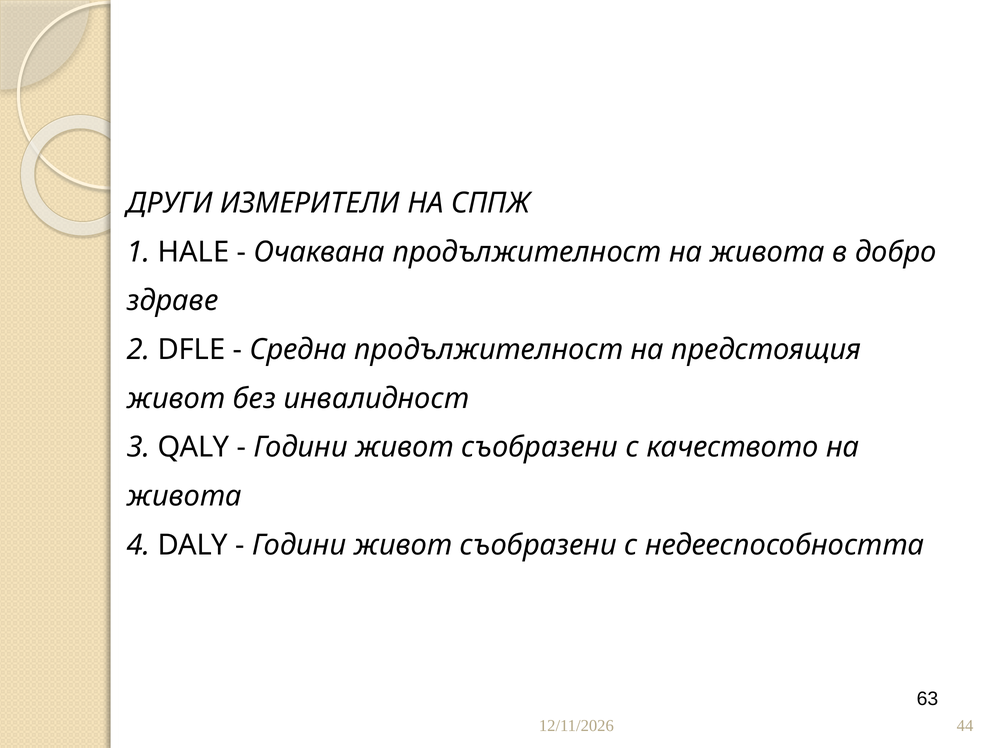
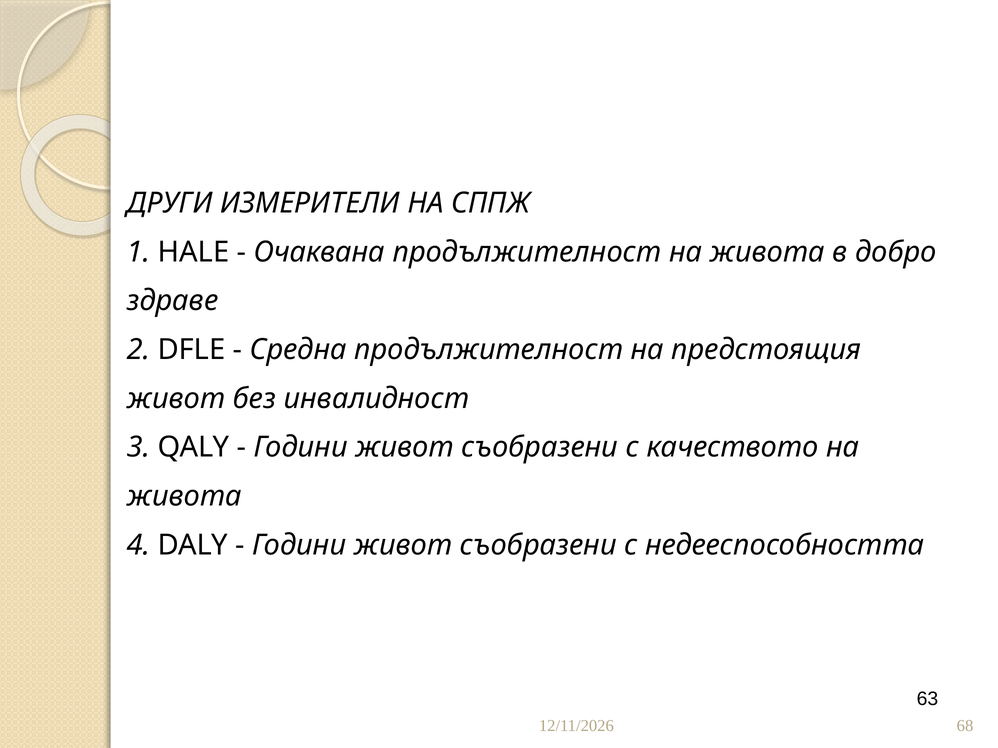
44: 44 -> 68 (965, 726)
